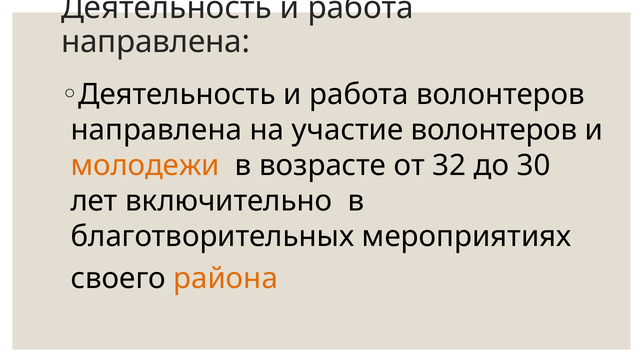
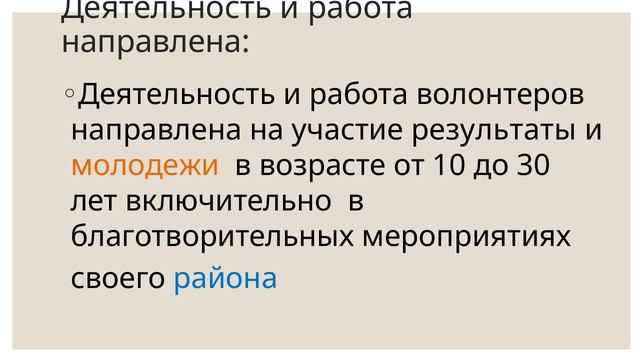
участие волонтеров: волонтеров -> результаты (494, 130)
32: 32 -> 10 (449, 165)
района colour: orange -> blue (226, 278)
